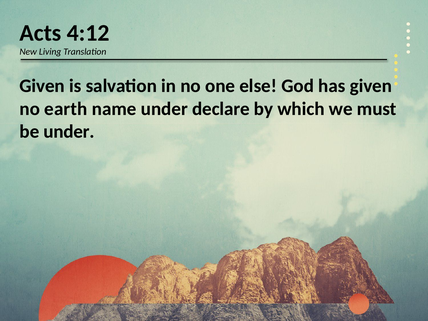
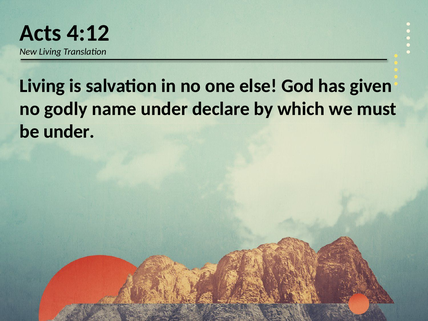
Given: Given -> Living (42, 86)
earth: earth -> godly (66, 109)
